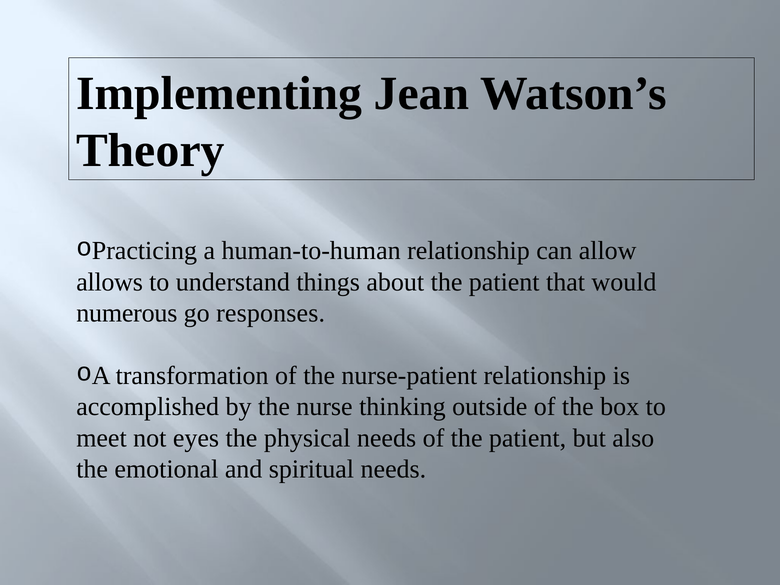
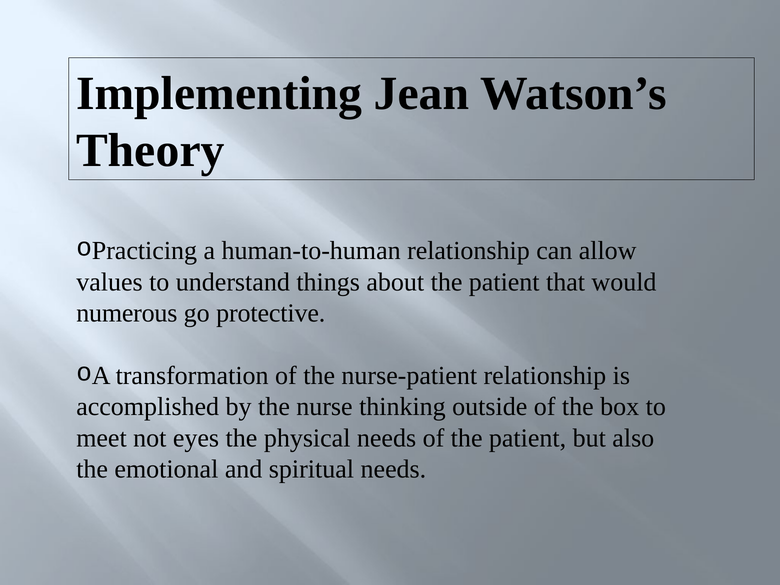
allows: allows -> values (109, 282)
responses: responses -> protective (271, 313)
